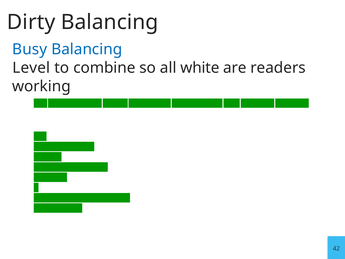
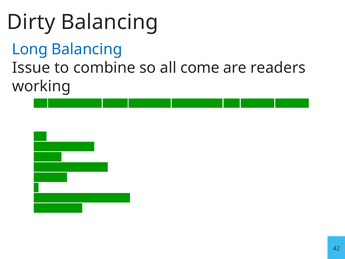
Busy: Busy -> Long (30, 49)
Level: Level -> Issue (31, 68)
white: white -> come (200, 68)
